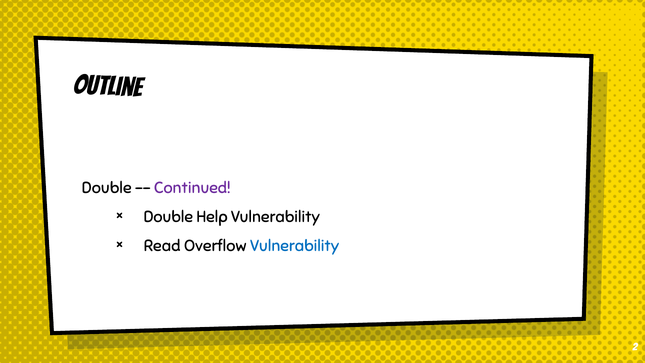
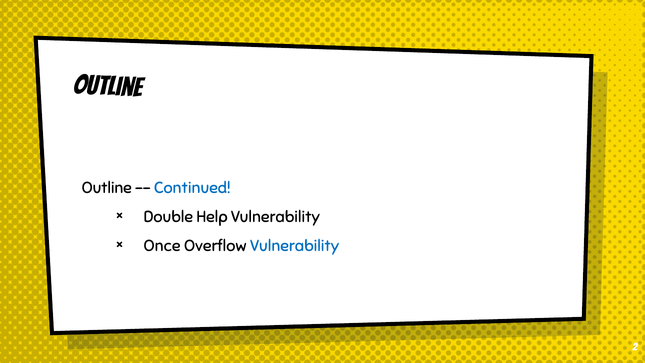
Double: Double -> Outline (107, 188)
Continued colour: purple -> blue (192, 188)
Read: Read -> Once (162, 246)
